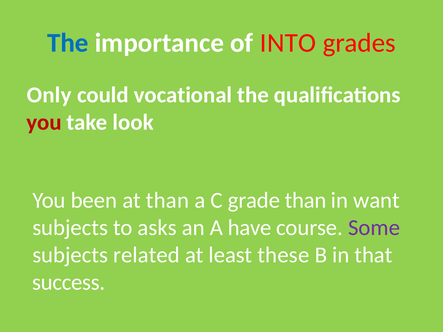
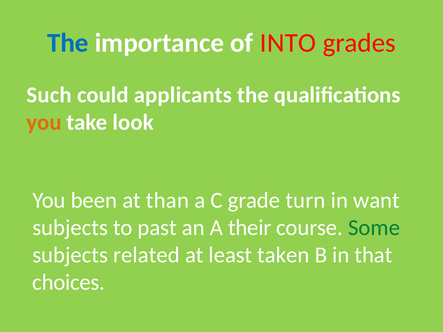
Only: Only -> Such (49, 95)
vocational: vocational -> applicants (183, 95)
you colour: red -> orange (44, 122)
grade than: than -> turn (305, 201)
asks: asks -> past (157, 228)
have: have -> their (250, 228)
Some colour: purple -> green (374, 228)
these: these -> taken (283, 255)
success: success -> choices (69, 282)
